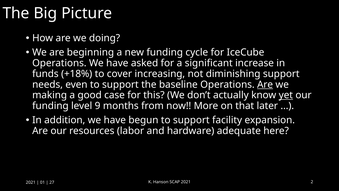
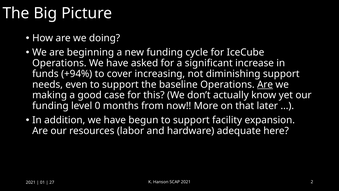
+18%: +18% -> +94% (77, 74)
yet underline: present -> none (286, 95)
9: 9 -> 0 (98, 106)
